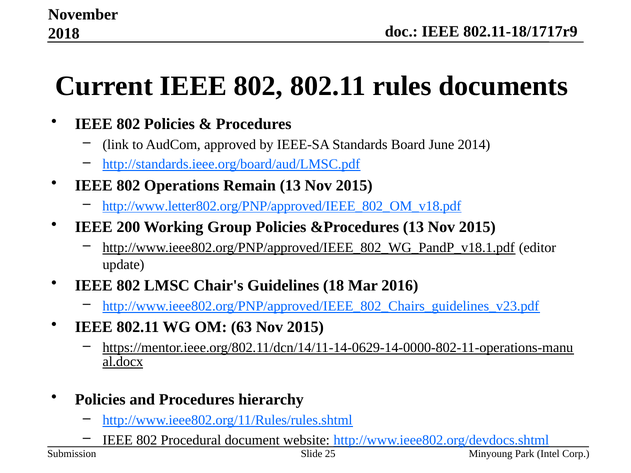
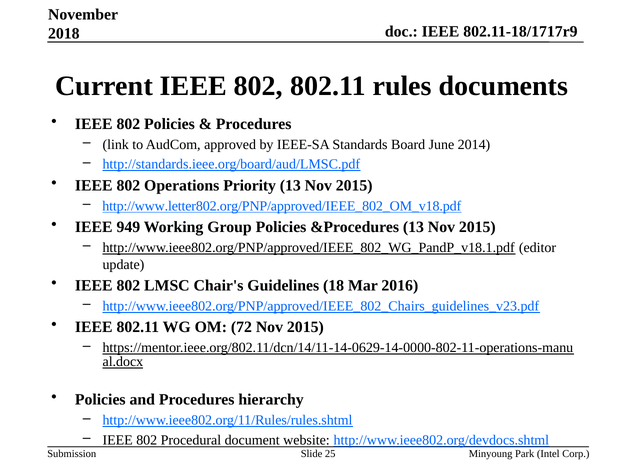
Remain: Remain -> Priority (250, 186)
200: 200 -> 949 (128, 227)
63: 63 -> 72 (241, 327)
